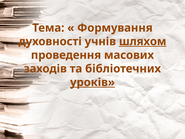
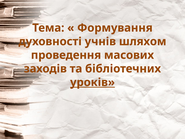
шляхом underline: present -> none (143, 41)
